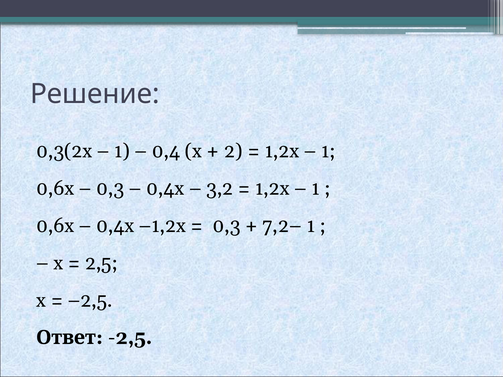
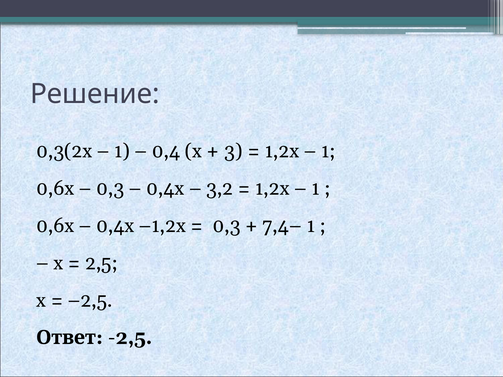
2: 2 -> 3 (233, 151)
7,2–: 7,2– -> 7,4– (282, 226)
